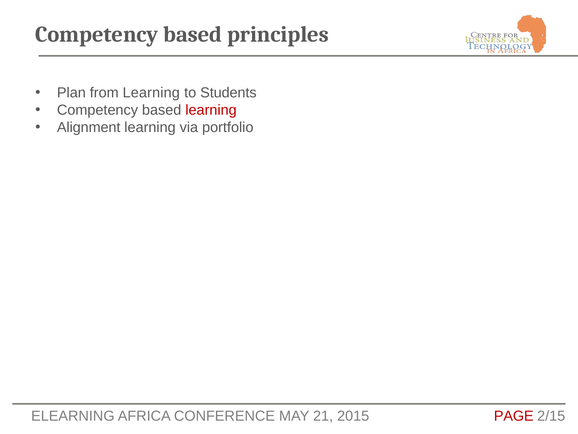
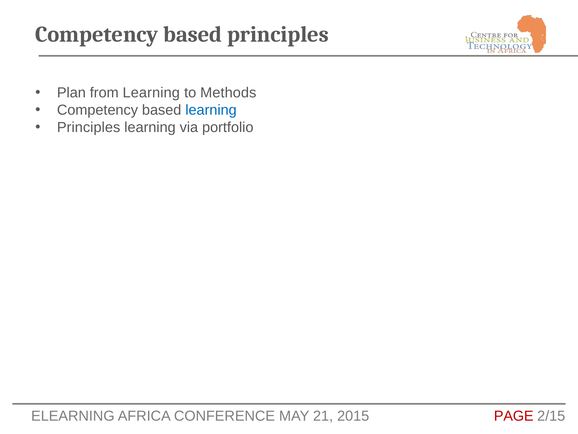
Students: Students -> Methods (228, 93)
learning colour: red -> blue (211, 110)
Alignment: Alignment -> Principles (89, 127)
